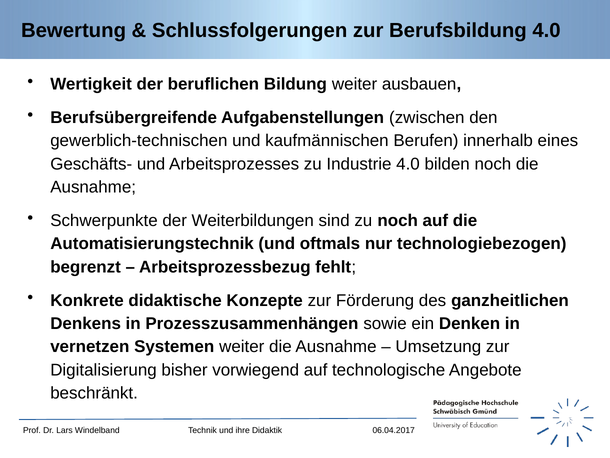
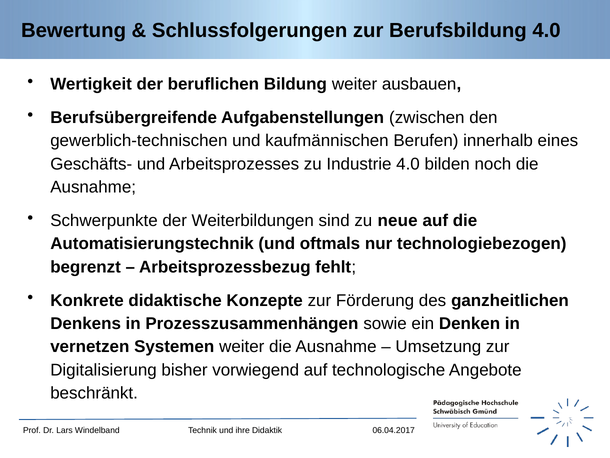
zu noch: noch -> neue (398, 220)
